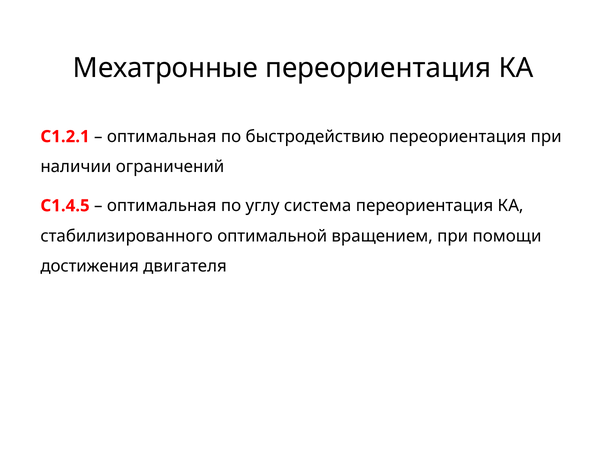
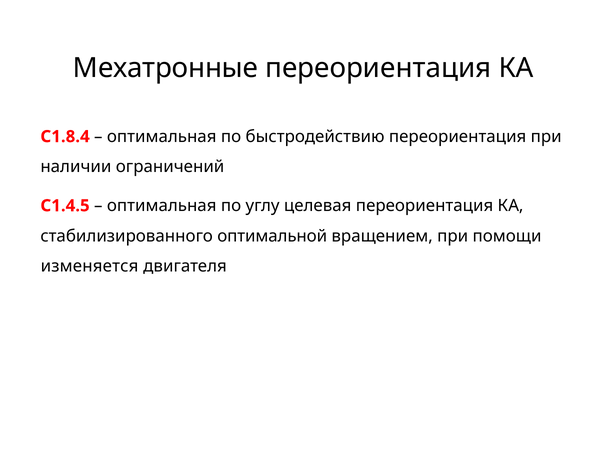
С1.2.1: С1.2.1 -> С1.8.4 (65, 137)
система: система -> целевая (318, 206)
достижения: достижения -> изменяется (90, 267)
